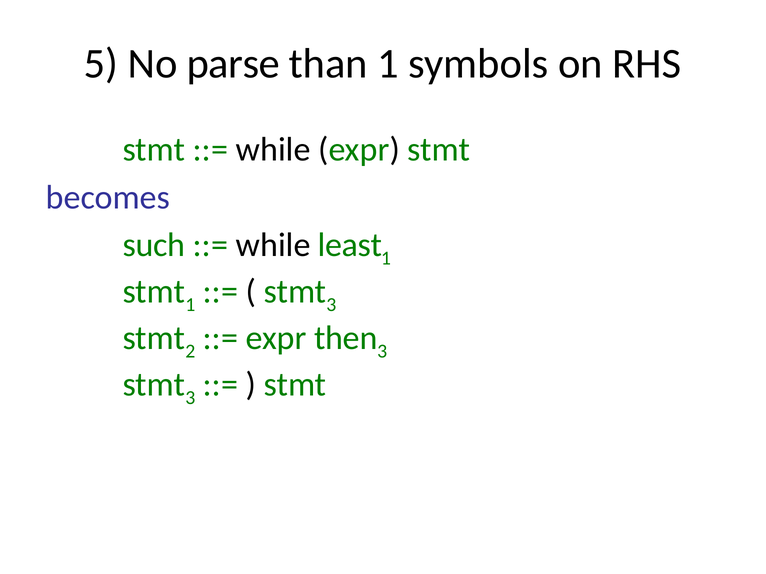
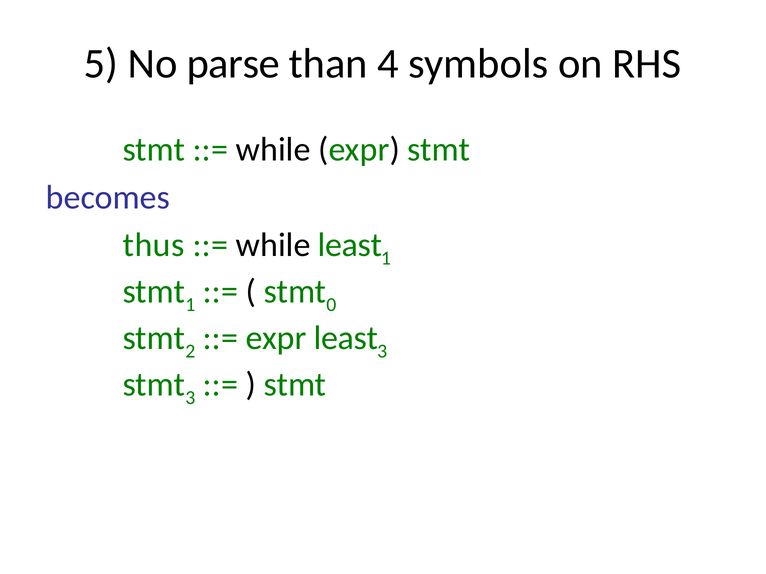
than 1: 1 -> 4 (388, 64)
such: such -> thus (154, 245)
3: 3 -> 0 (331, 305)
expr then: then -> least (346, 338)
